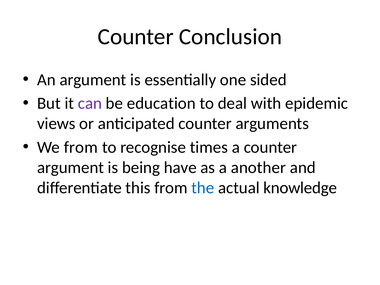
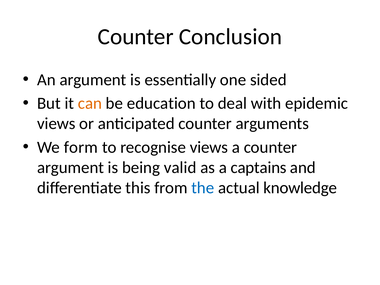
can colour: purple -> orange (90, 103)
We from: from -> form (81, 147)
recognise times: times -> views (209, 147)
have: have -> valid (180, 168)
another: another -> captains (259, 168)
